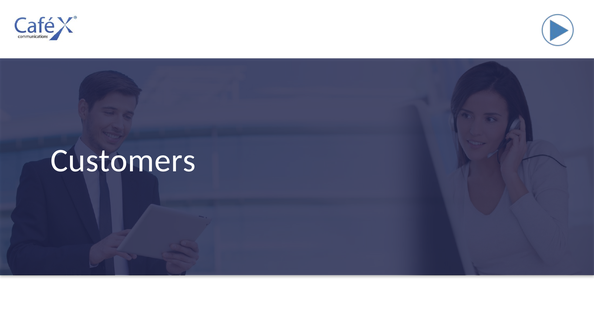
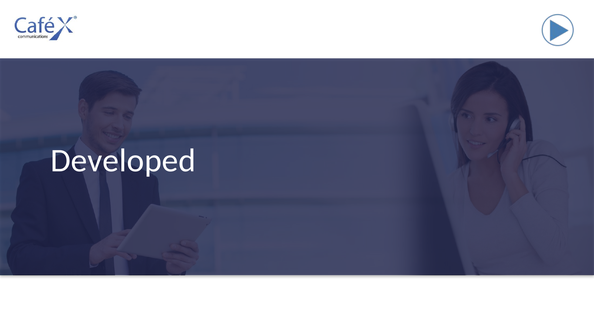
Customers: Customers -> Developed (123, 161)
